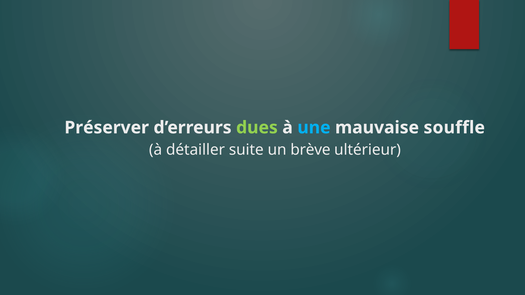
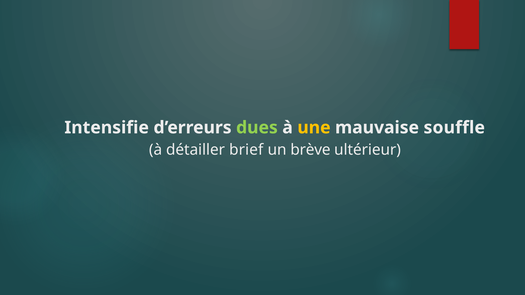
Préserver: Préserver -> Intensifie (107, 128)
une colour: light blue -> yellow (314, 128)
suite: suite -> brief (246, 150)
